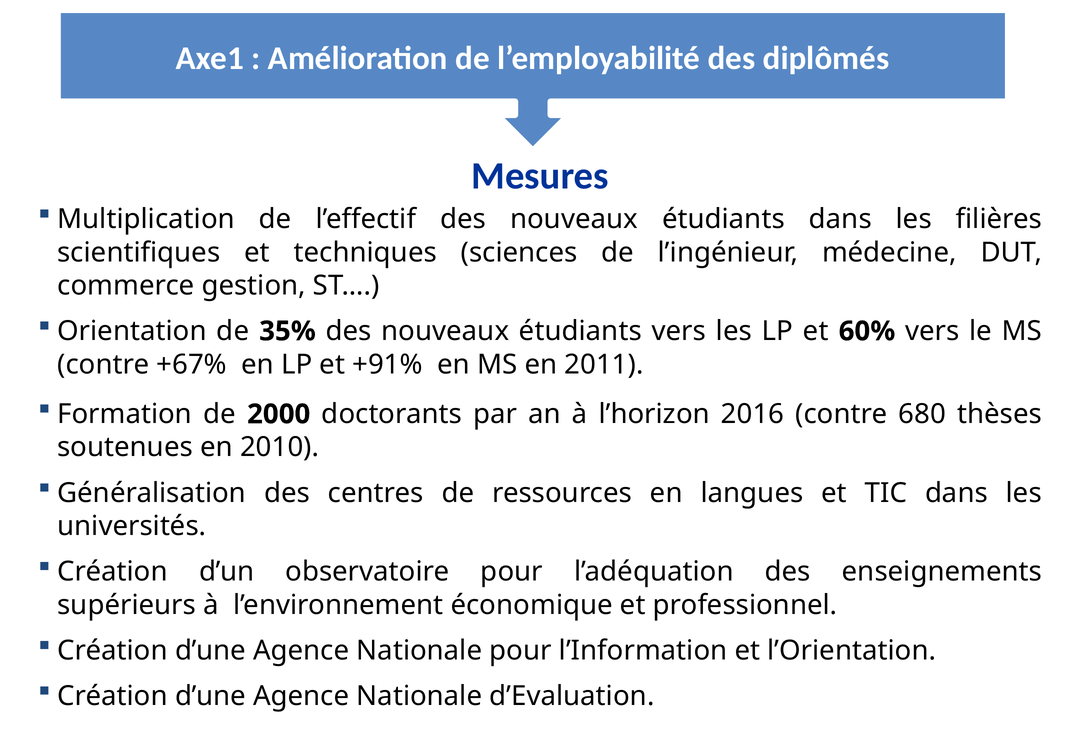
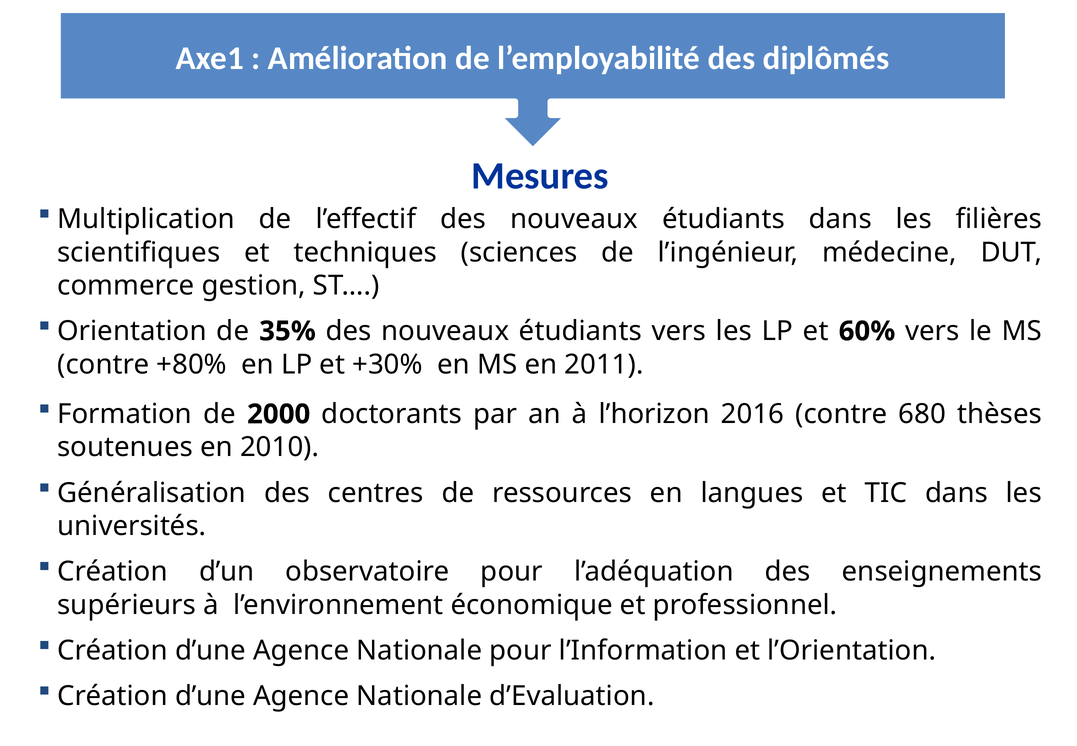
+67%: +67% -> +80% (192, 364)
+91%: +91% -> +30% (387, 364)
